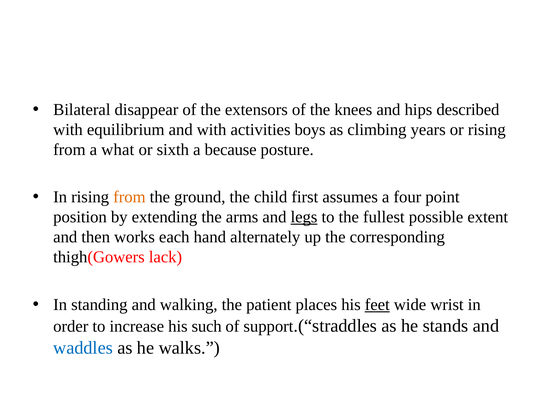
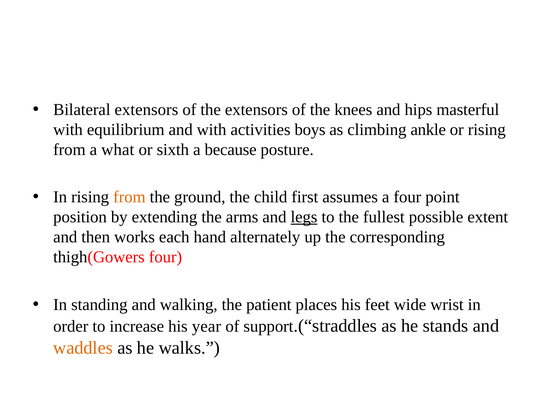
Bilateral disappear: disappear -> extensors (146, 109)
described: described -> masterful (468, 109)
years: years -> ankle (428, 129)
thigh(Gowers lack: lack -> four (165, 257)
feet underline: present -> none (377, 304)
such: such -> year (206, 326)
waddles colour: blue -> orange (83, 347)
